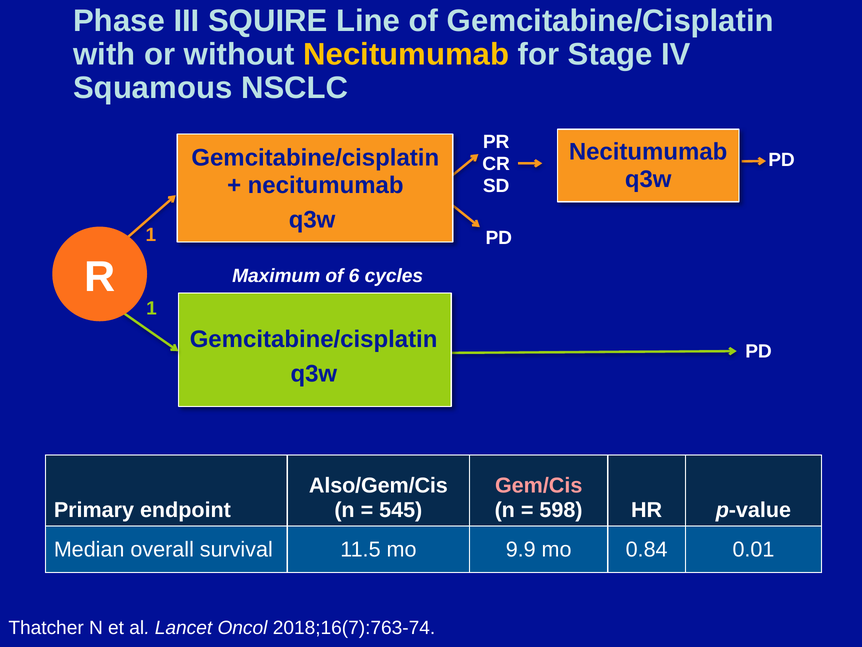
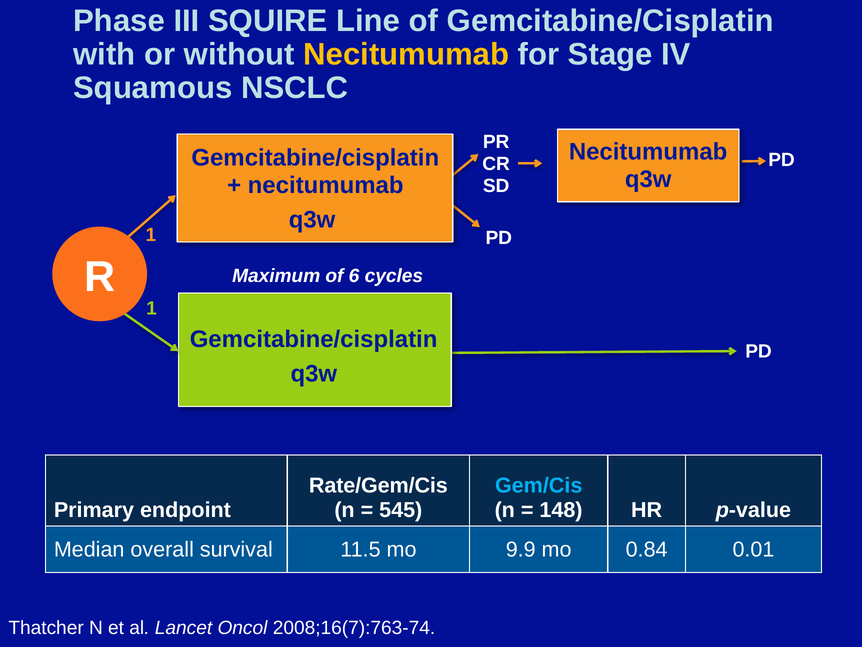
Also/Gem/Cis: Also/Gem/Cis -> Rate/Gem/Cis (378, 485)
Gem/Cis colour: pink -> light blue (539, 485)
598: 598 -> 148 (561, 510)
2018;16(7):763-74: 2018;16(7):763-74 -> 2008;16(7):763-74 (354, 628)
